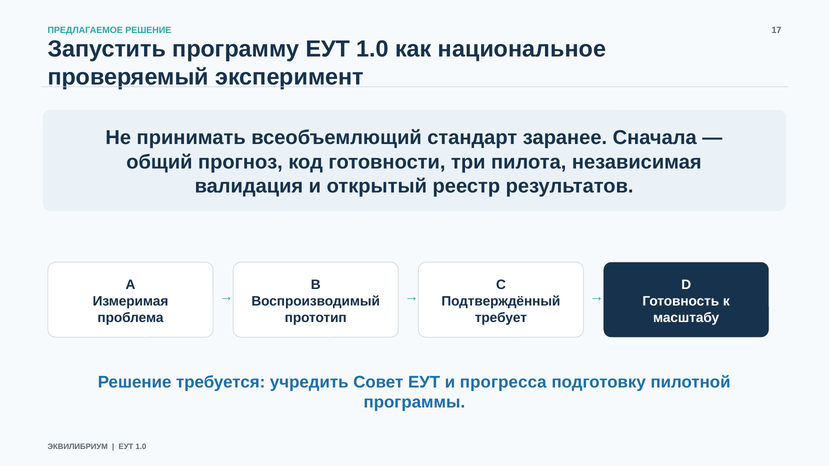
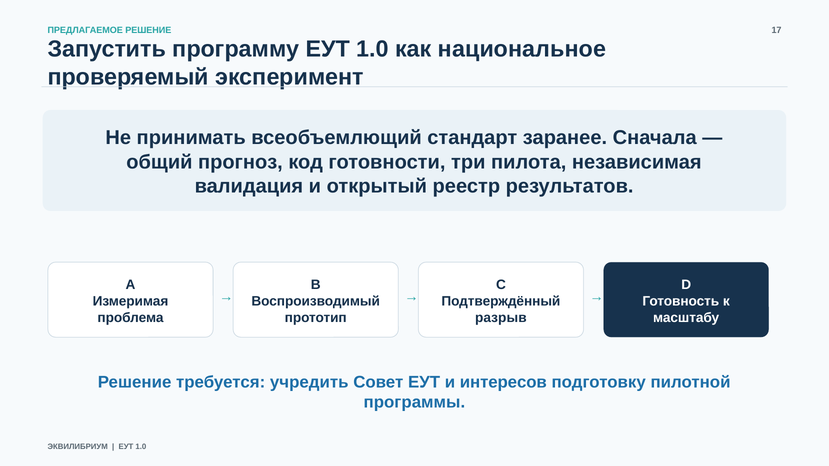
требует: требует -> разрыв (501, 318)
прогресса: прогресса -> интересов (503, 382)
